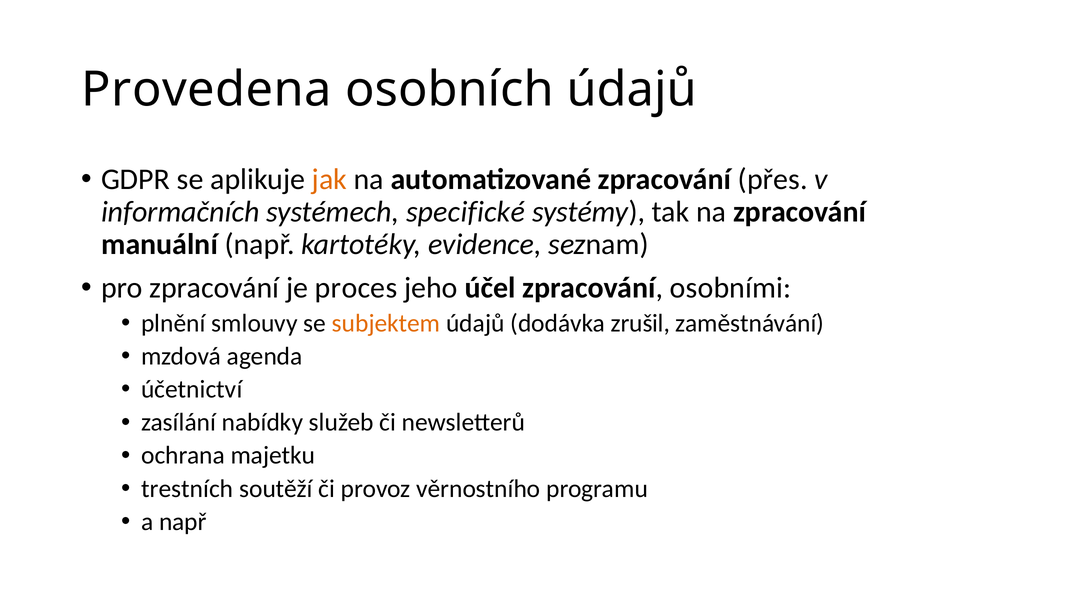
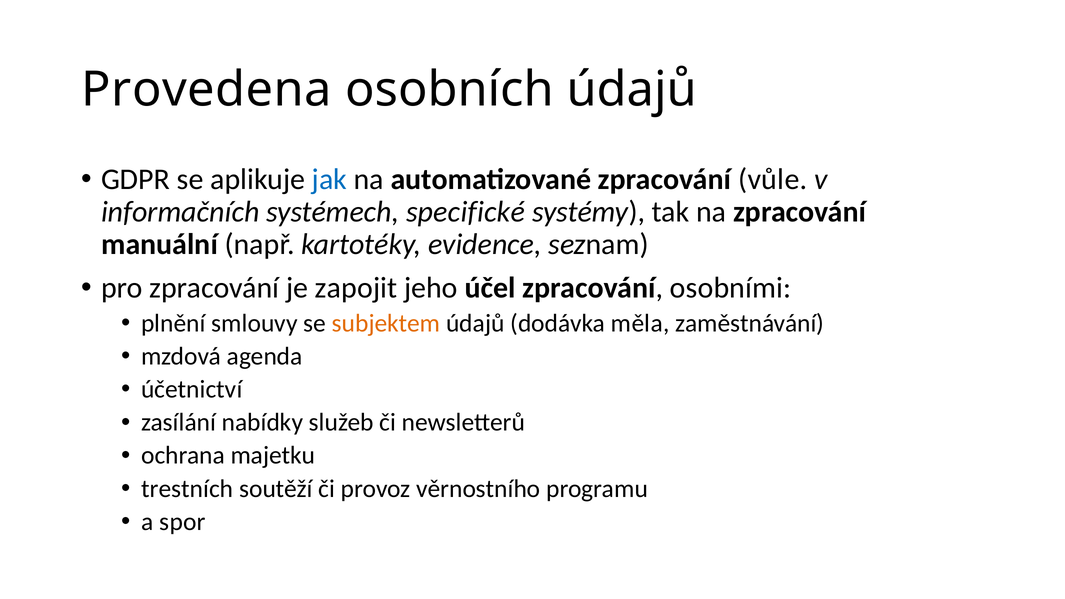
jak colour: orange -> blue (329, 179)
přes: přes -> vůle (773, 179)
proces: proces -> zapojit (356, 288)
zrušil: zrušil -> měla (640, 323)
a např: např -> spor (183, 522)
